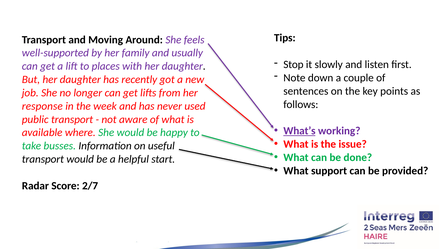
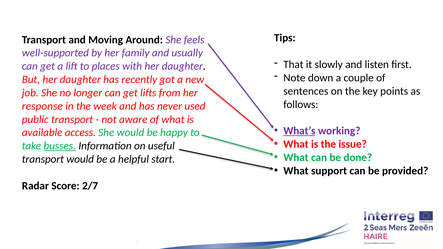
Stop: Stop -> That (293, 65)
where: where -> access (80, 133)
busses underline: none -> present (60, 146)
